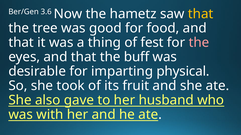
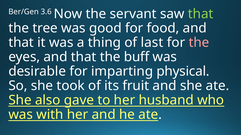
hametz: hametz -> servant (133, 14)
that colour: yellow -> light green (201, 14)
fest: fest -> last (152, 43)
